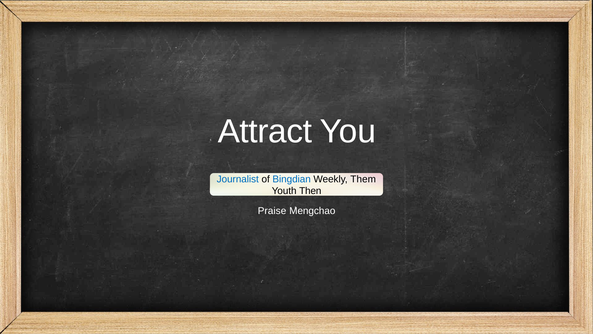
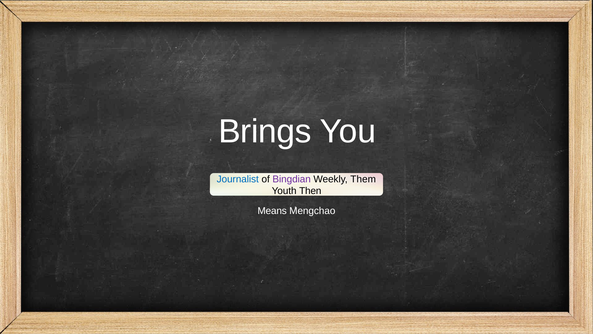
Attract: Attract -> Brings (265, 131)
Bingdian colour: blue -> purple (292, 179)
Praise: Praise -> Means (272, 211)
